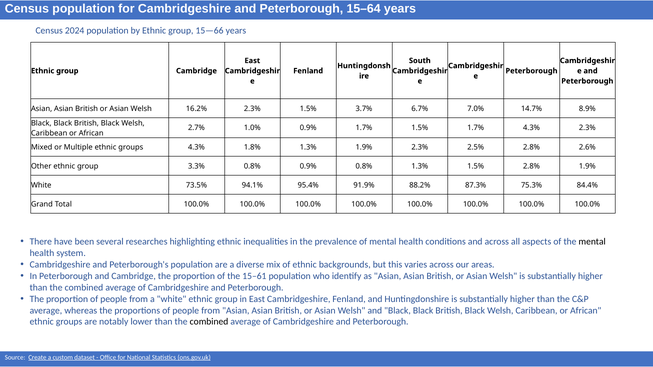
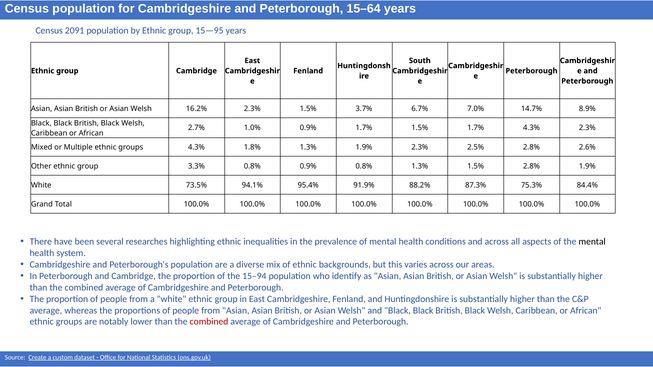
2024: 2024 -> 2091 (75, 31)
15—66: 15—66 -> 15—95 (210, 31)
15–61: 15–61 -> 15–94 (254, 276)
combined colour: black -> red (209, 322)
